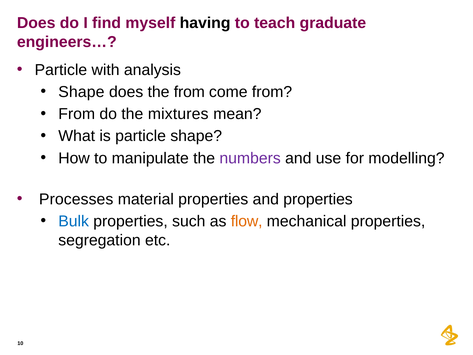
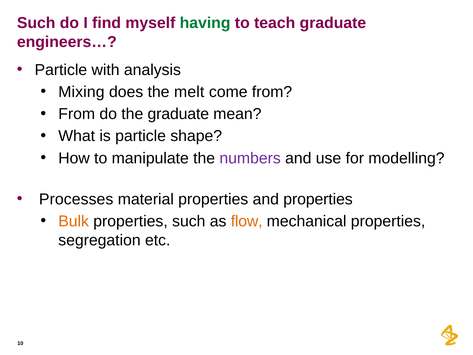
Does: Does -> Such (36, 23)
having colour: black -> green (205, 23)
Shape: Shape -> Mixing (81, 92)
the from: from -> melt (189, 92)
the mixtures: mixtures -> graduate (178, 114)
Bulk colour: blue -> orange (74, 221)
